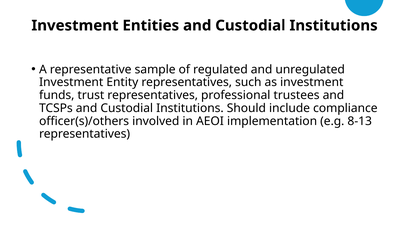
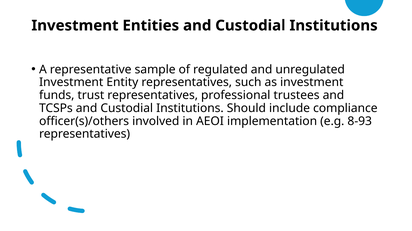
8-13: 8-13 -> 8-93 (360, 121)
